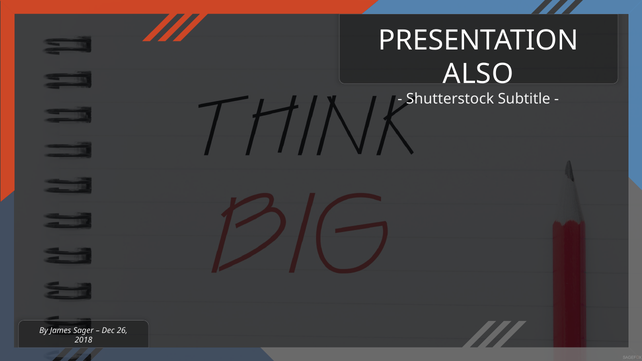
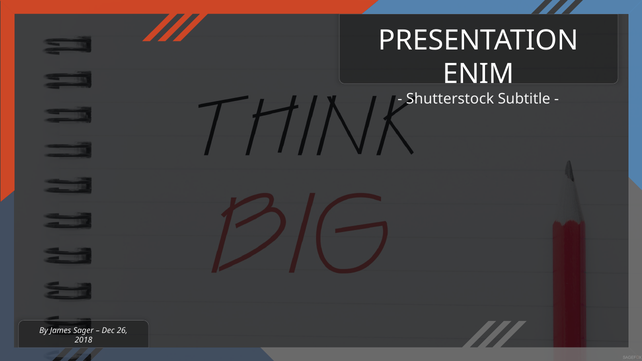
ALSO: ALSO -> ENIM (478, 74)
